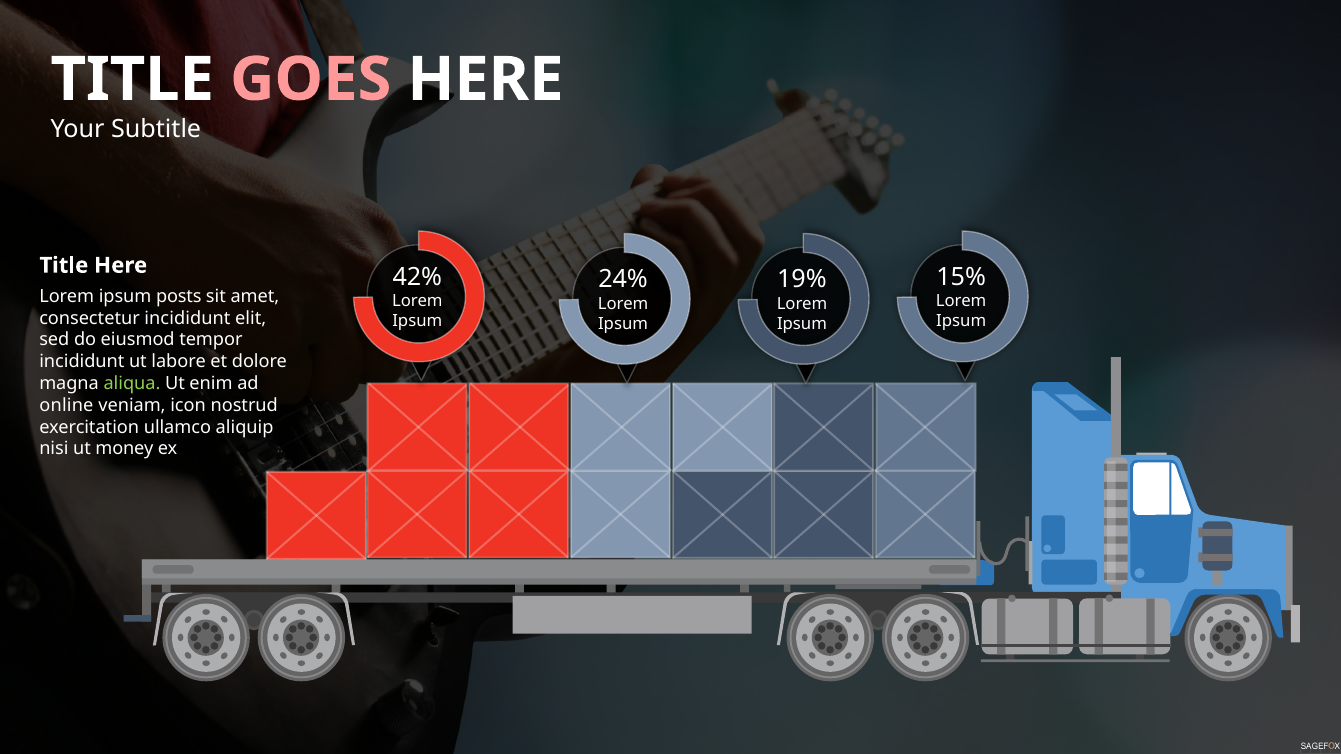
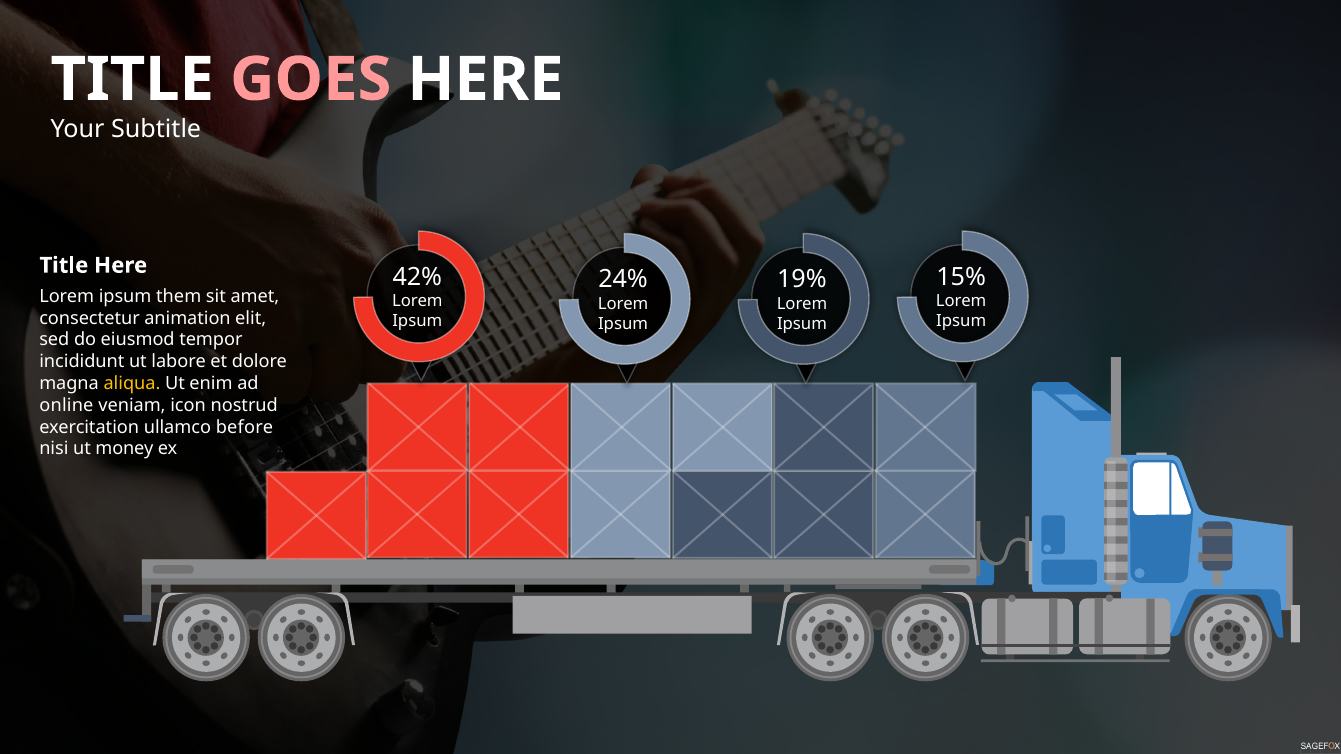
posts: posts -> them (179, 296)
consectetur incididunt: incididunt -> animation (188, 318)
aliqua colour: light green -> yellow (132, 384)
aliquip: aliquip -> before (245, 427)
